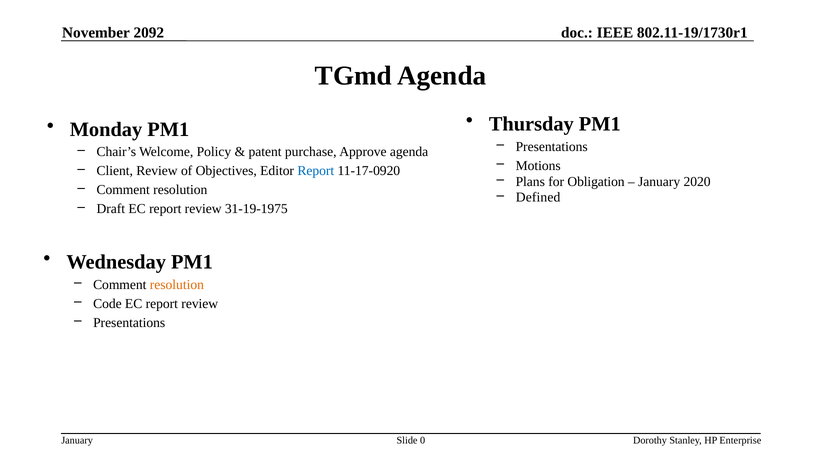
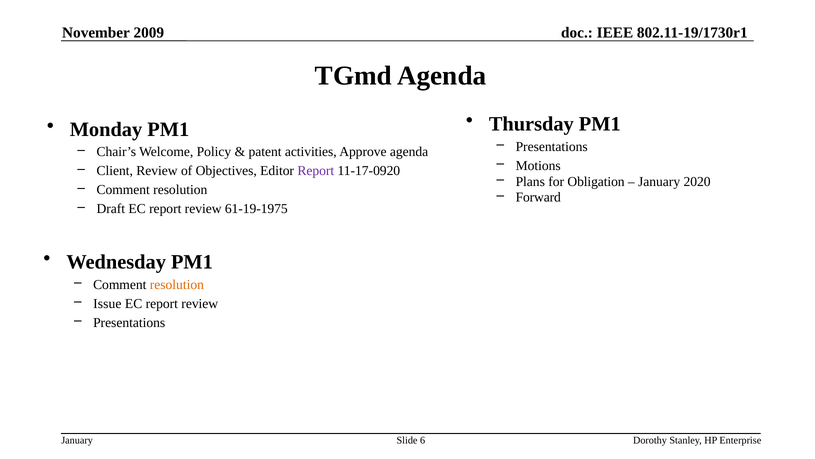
2092: 2092 -> 2009 (149, 33)
purchase: purchase -> activities (311, 152)
Report colour: blue -> purple (316, 171)
Defined: Defined -> Forward (538, 197)
31-19-1975: 31-19-1975 -> 61-19-1975 (256, 209)
Code: Code -> Issue (107, 303)
0: 0 -> 6 (423, 440)
